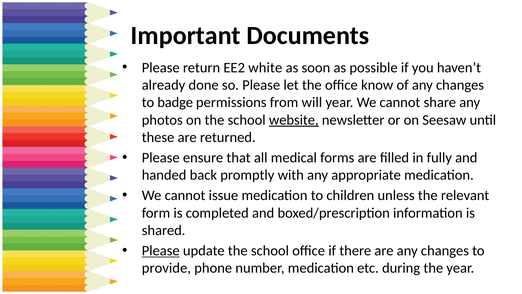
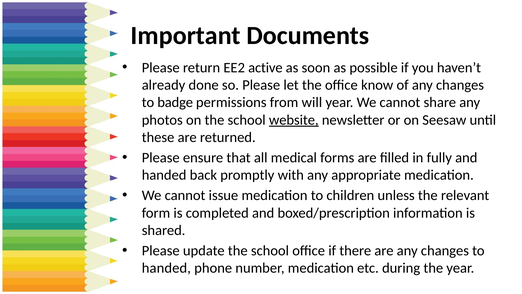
white: white -> active (265, 67)
Please underline: present -> none (161, 250)
provide: provide -> handed (166, 268)
